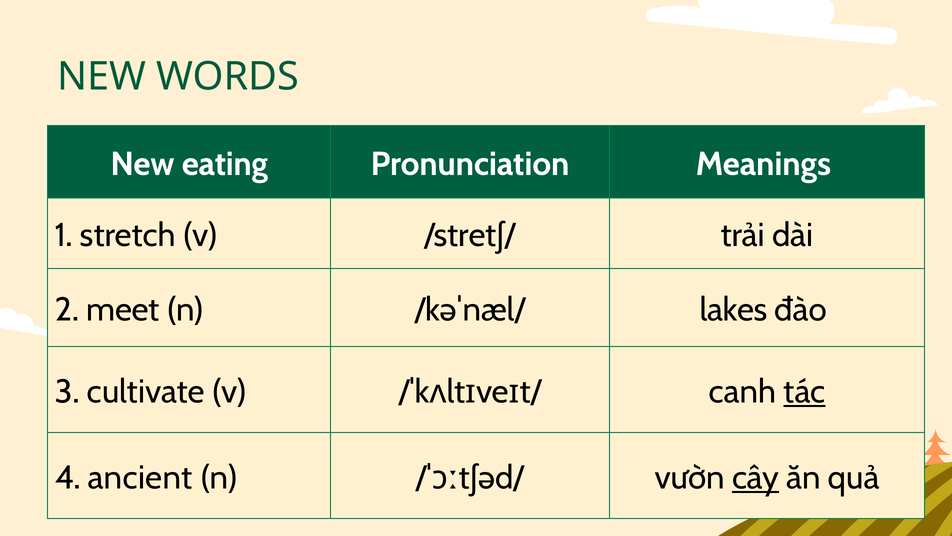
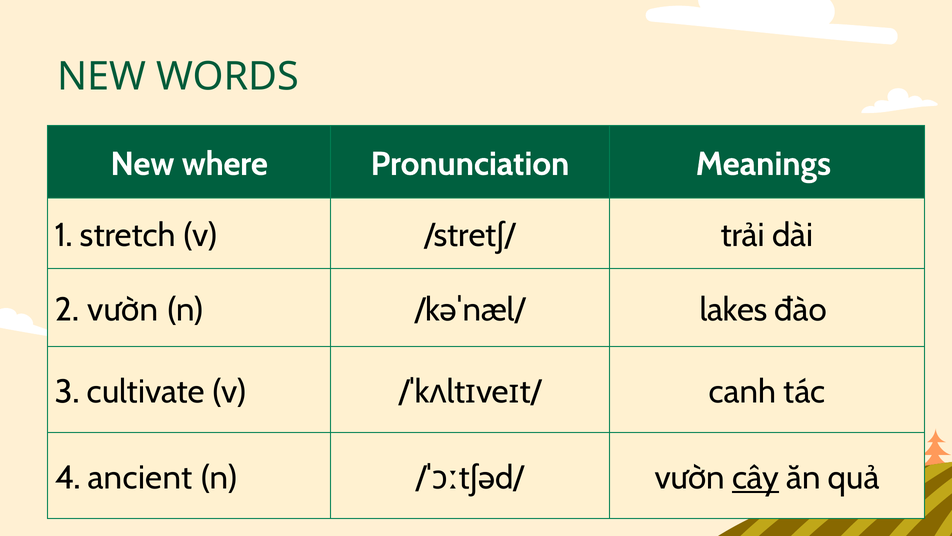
eating: eating -> where (225, 164)
2 meet: meet -> vườn (123, 310)
tác underline: present -> none (804, 391)
